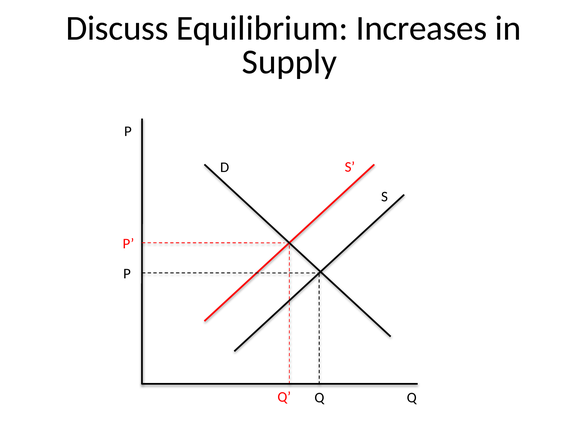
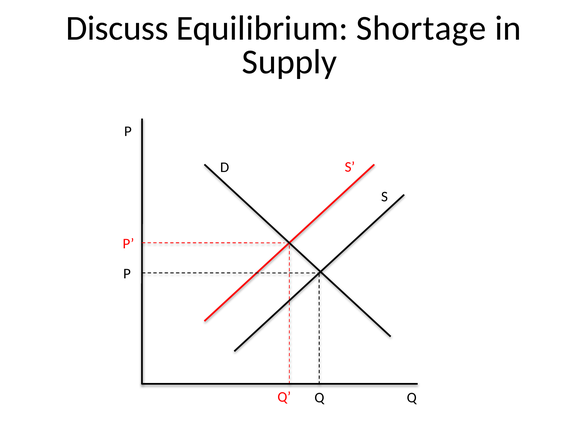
Increases: Increases -> Shortage (421, 28)
